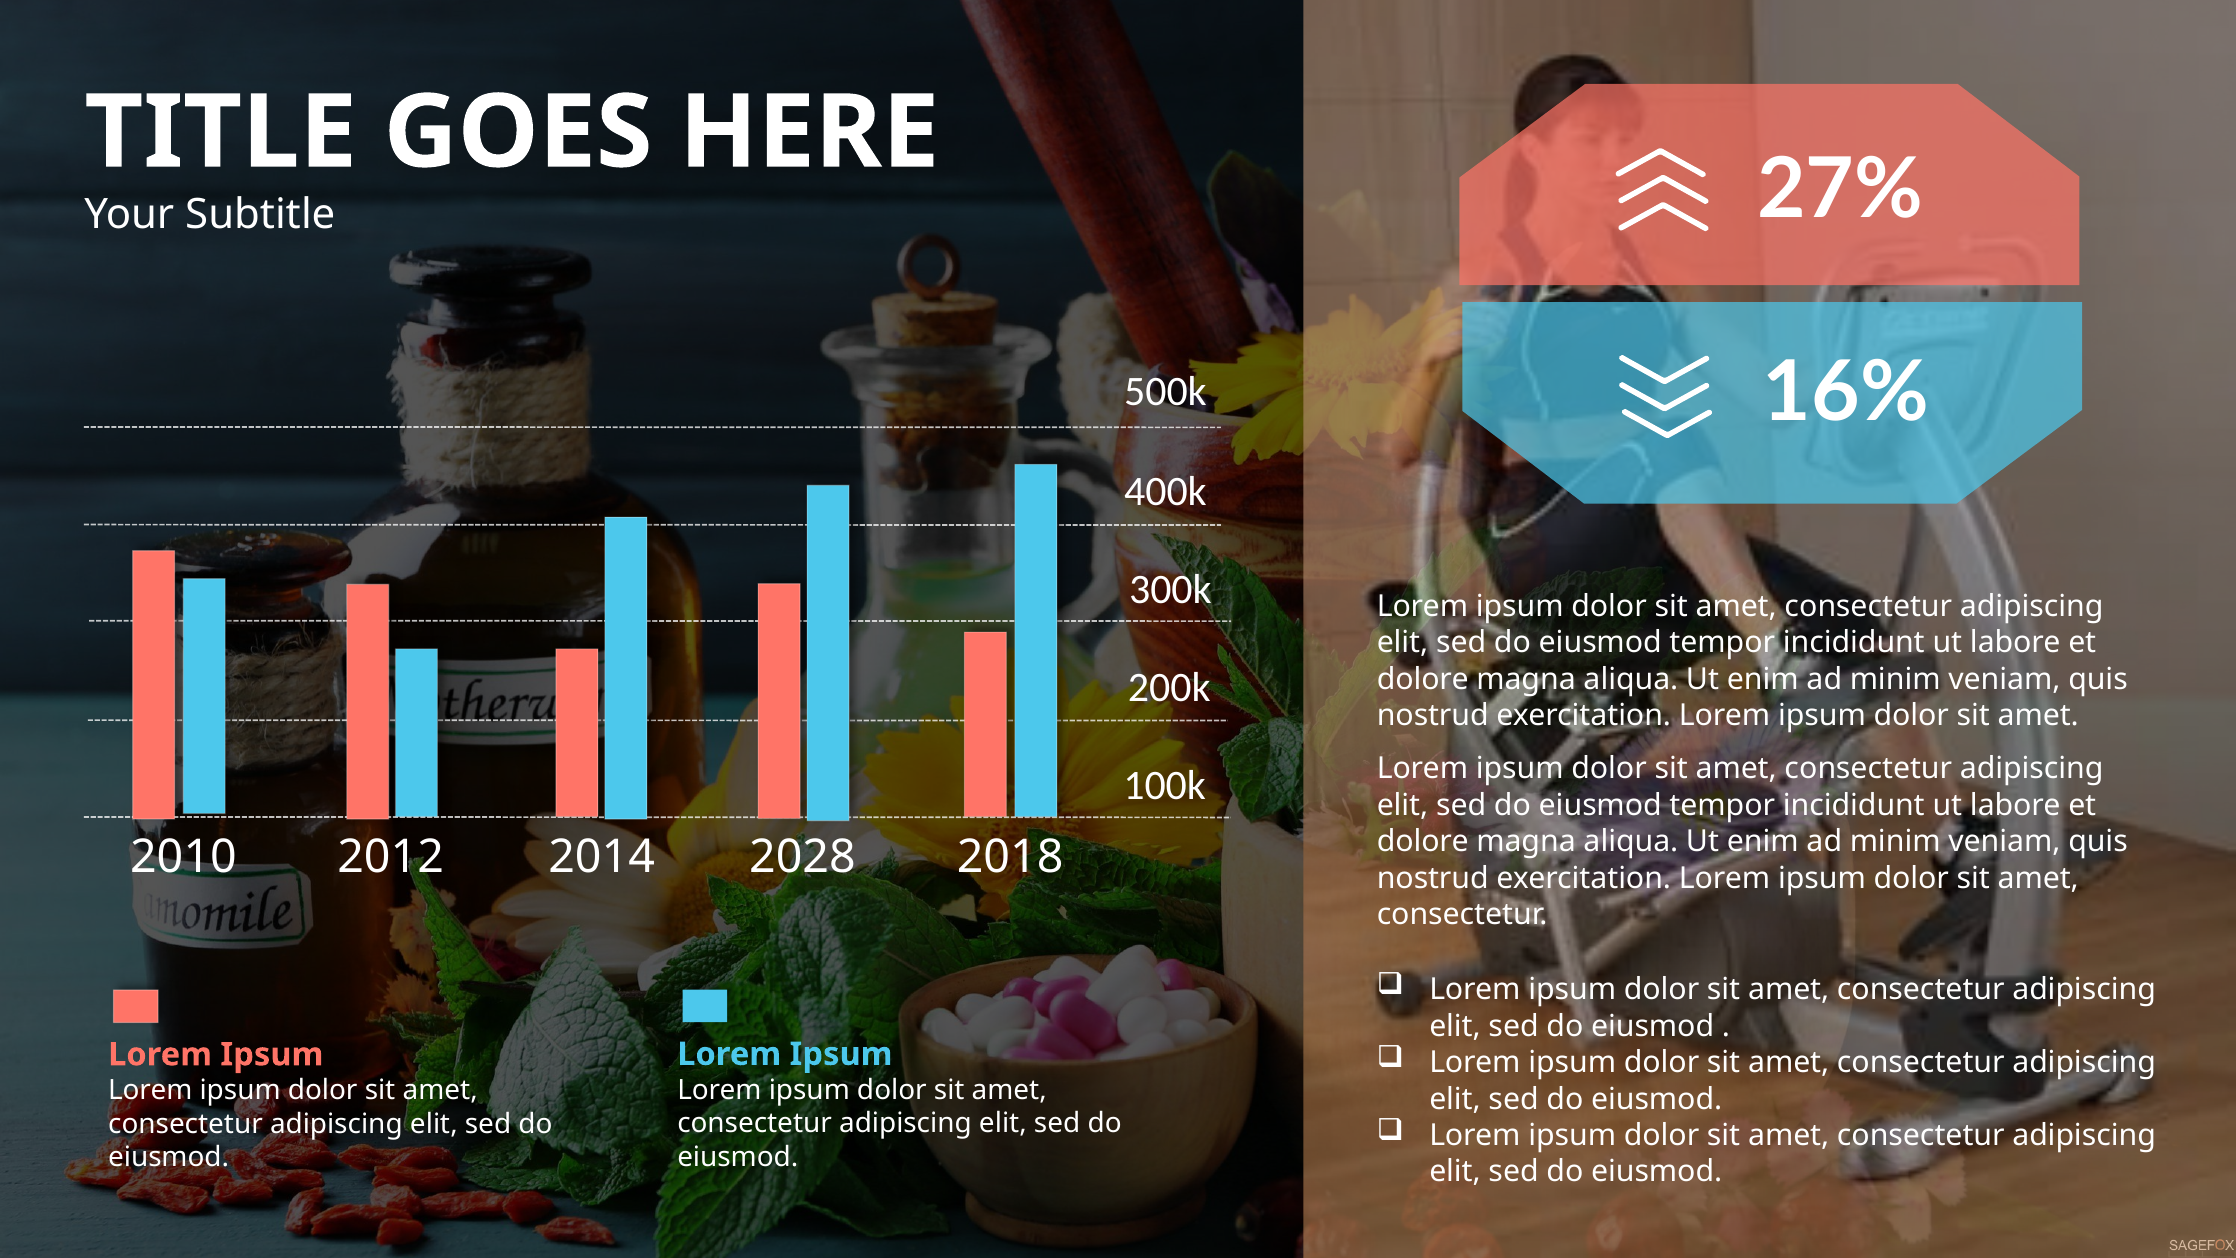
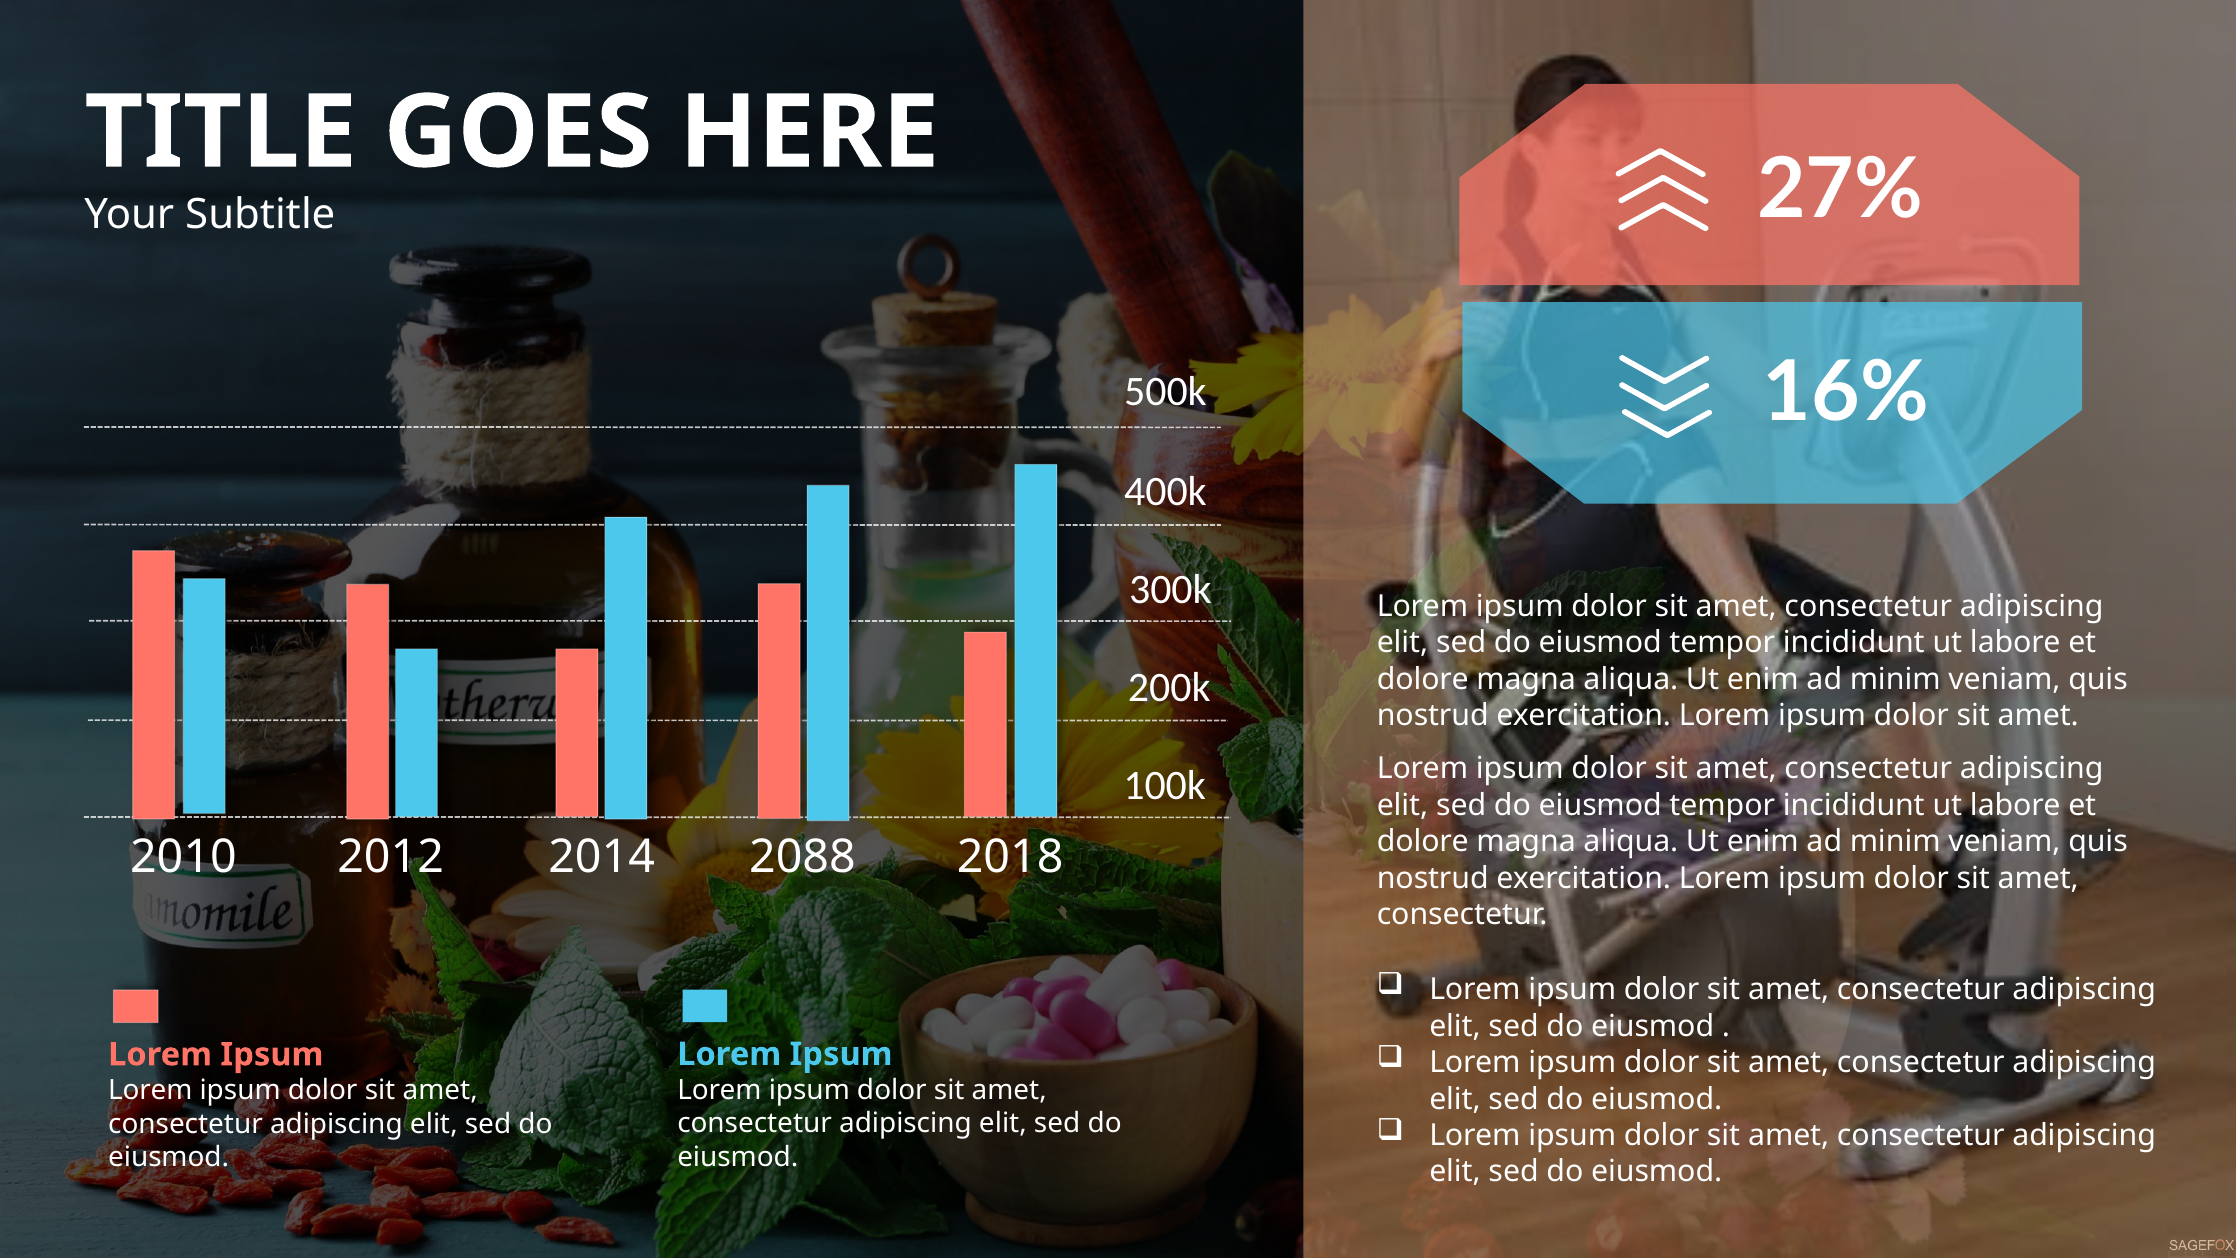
2028: 2028 -> 2088 (802, 857)
